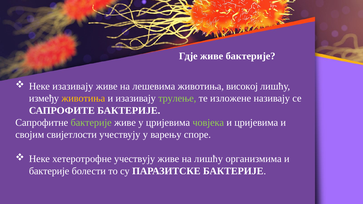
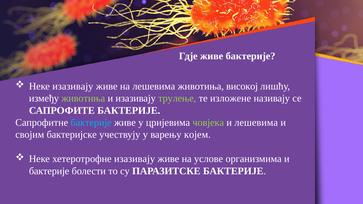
животиња colour: yellow -> light green (83, 98)
бактерије colour: light green -> light blue (91, 123)
и цријевима: цријевима -> лешевима (256, 123)
свијетлости: свијетлости -> бактеријске (72, 135)
споре: споре -> којем (197, 135)
хетеротрофне учествују: учествују -> изазивају (135, 159)
на лишћу: лишћу -> услове (209, 159)
